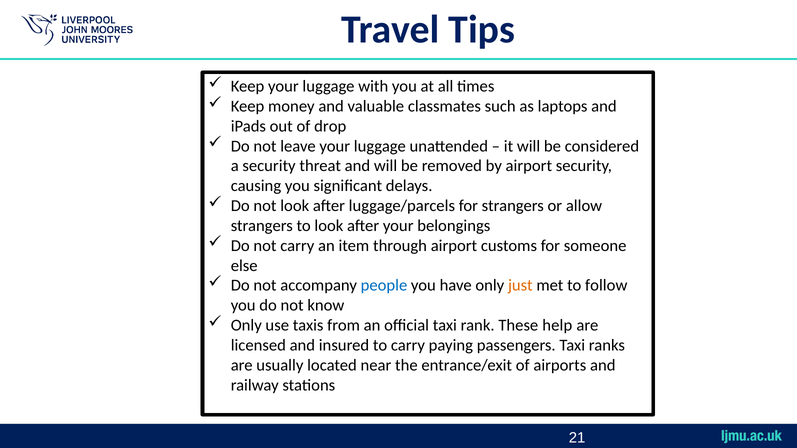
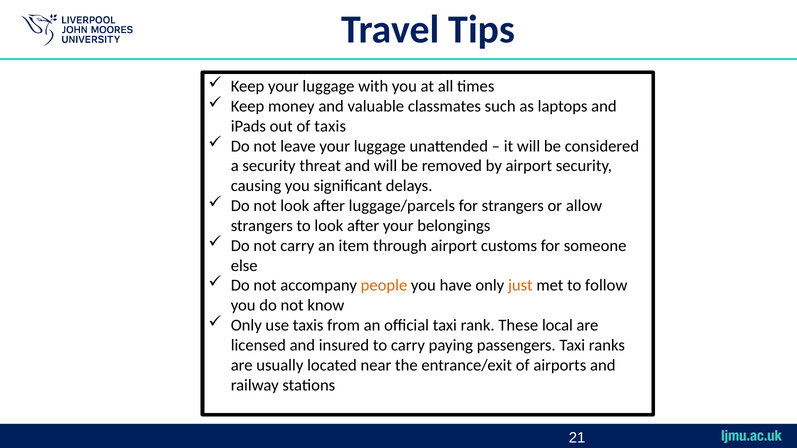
of drop: drop -> taxis (330, 126)
people colour: blue -> orange (384, 286)
help: help -> local (557, 326)
